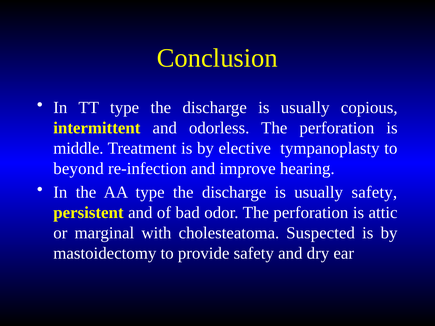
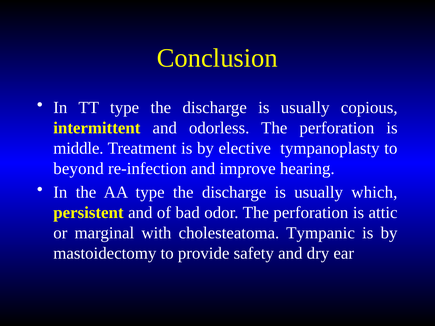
usually safety: safety -> which (374, 192)
Suspected: Suspected -> Tympanic (321, 233)
